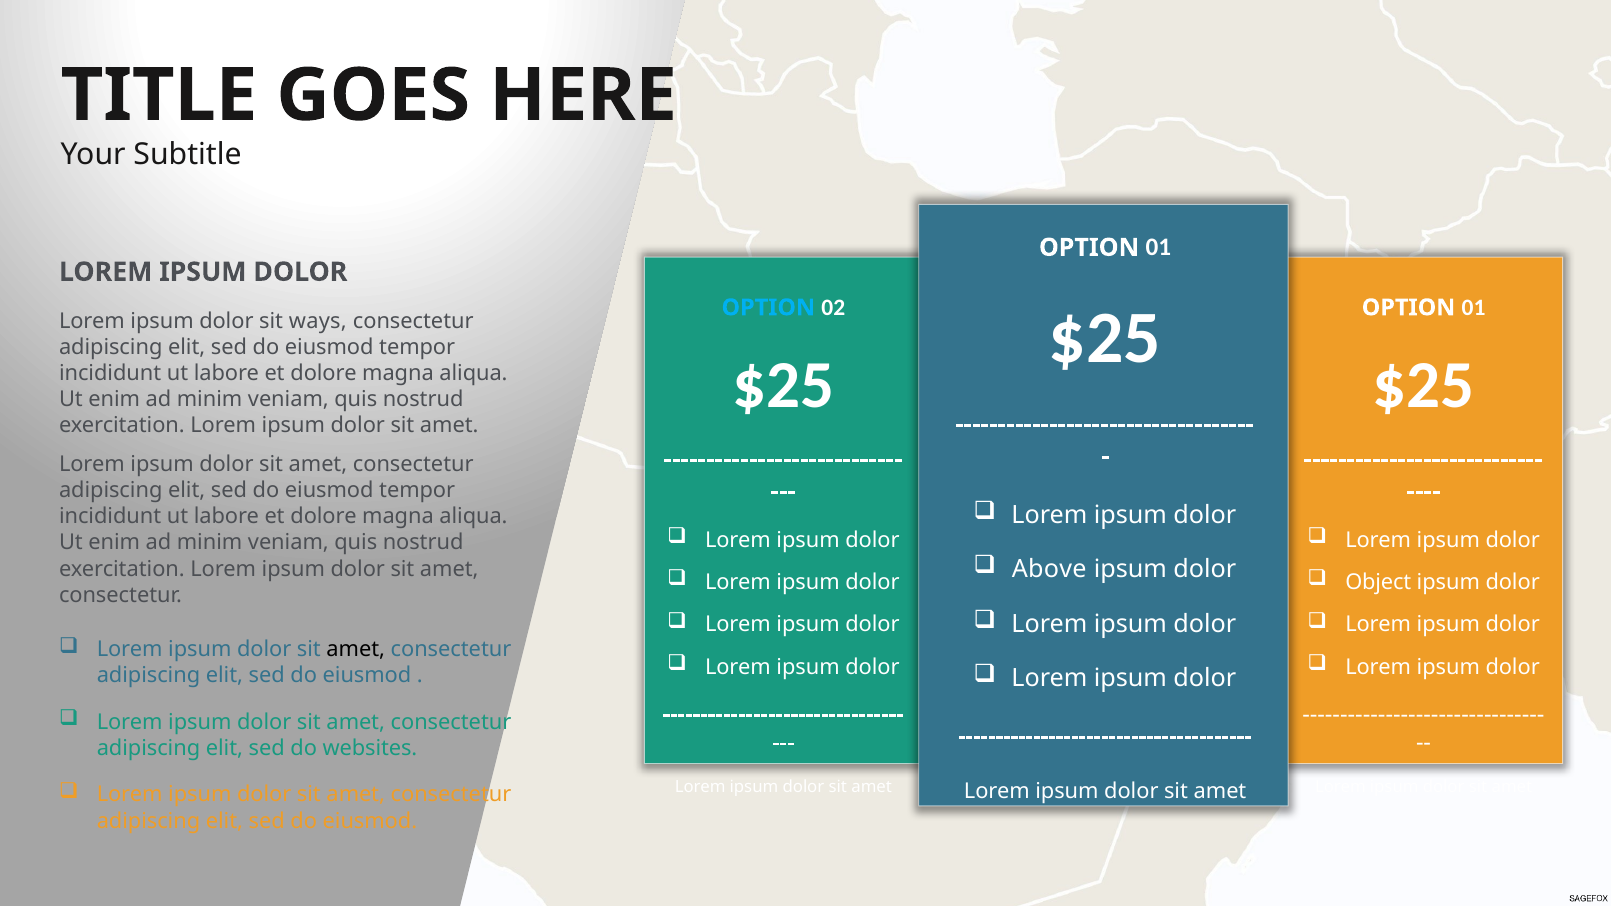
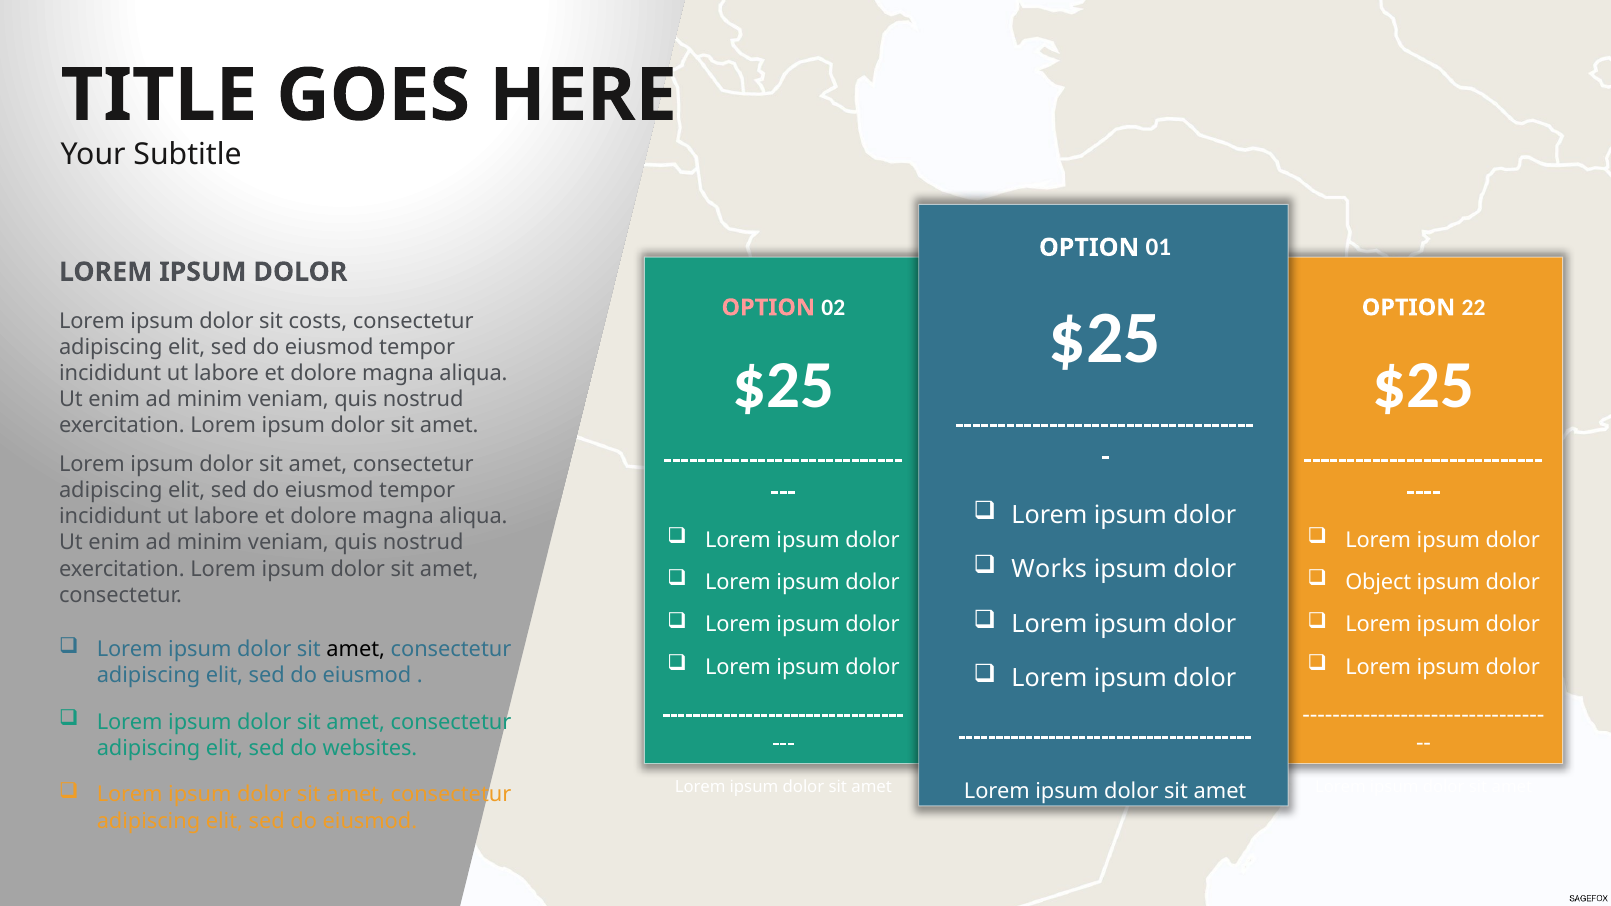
OPTION colour: light blue -> pink (768, 308)
01: 01 -> 22 (1474, 308)
ways: ways -> costs (318, 321)
Above: Above -> Works (1049, 570)
